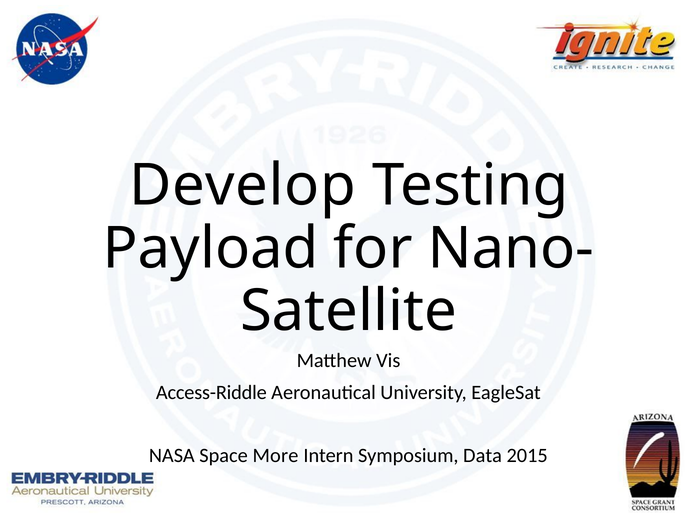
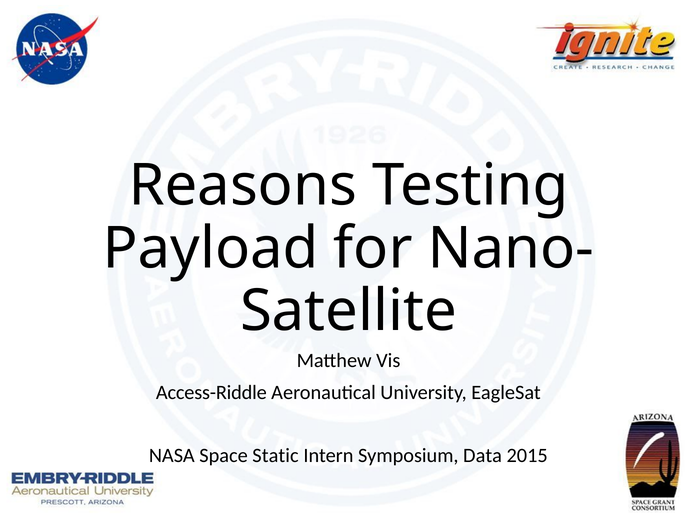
Develop: Develop -> Reasons (243, 185)
More: More -> Static (276, 455)
